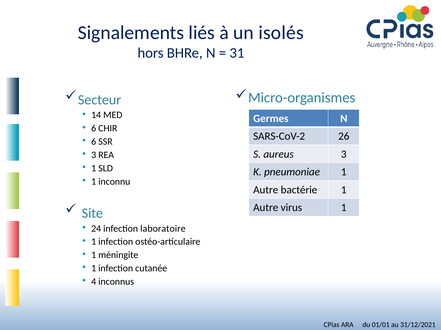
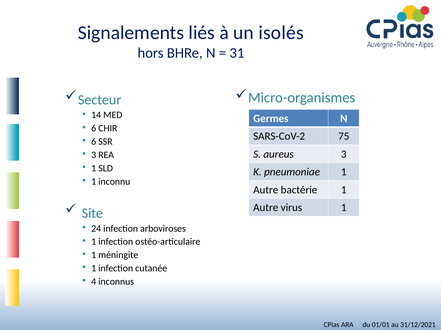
26: 26 -> 75 (344, 137)
laboratoire: laboratoire -> arboviroses (163, 229)
